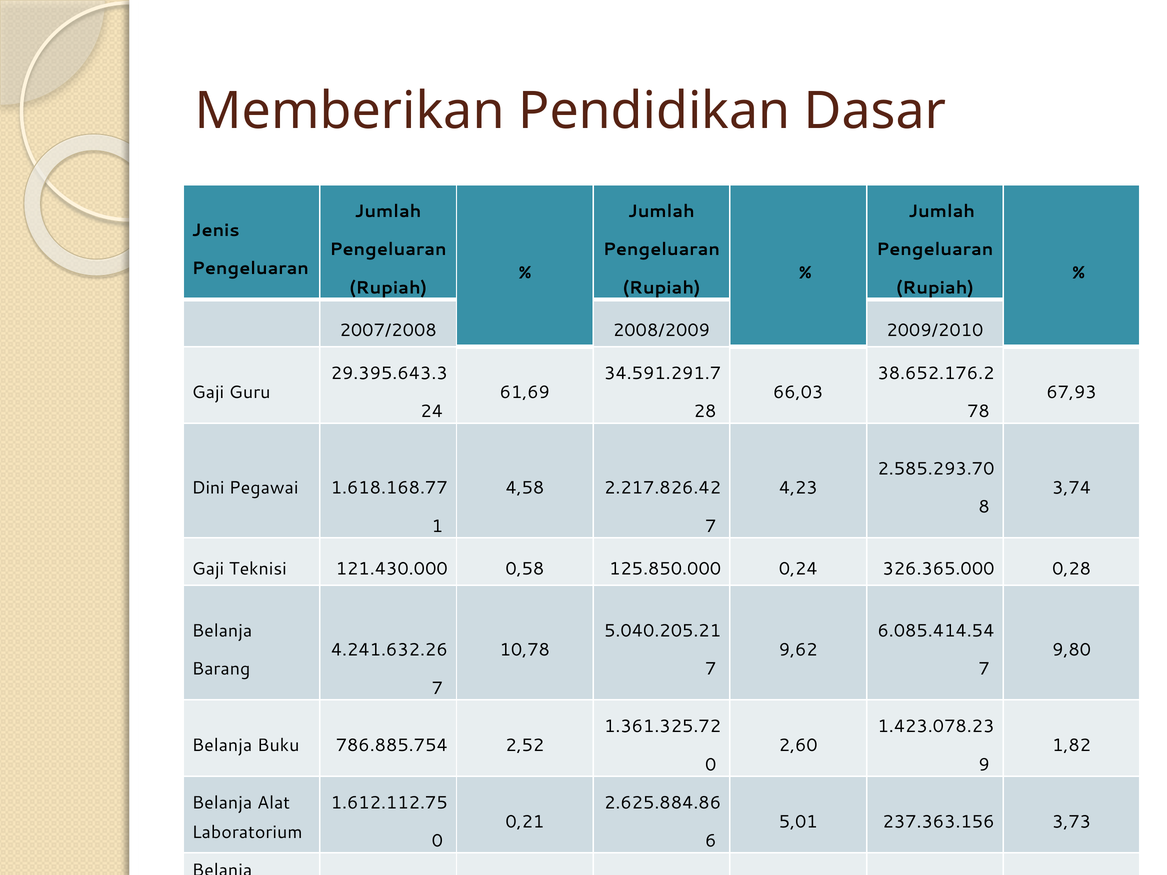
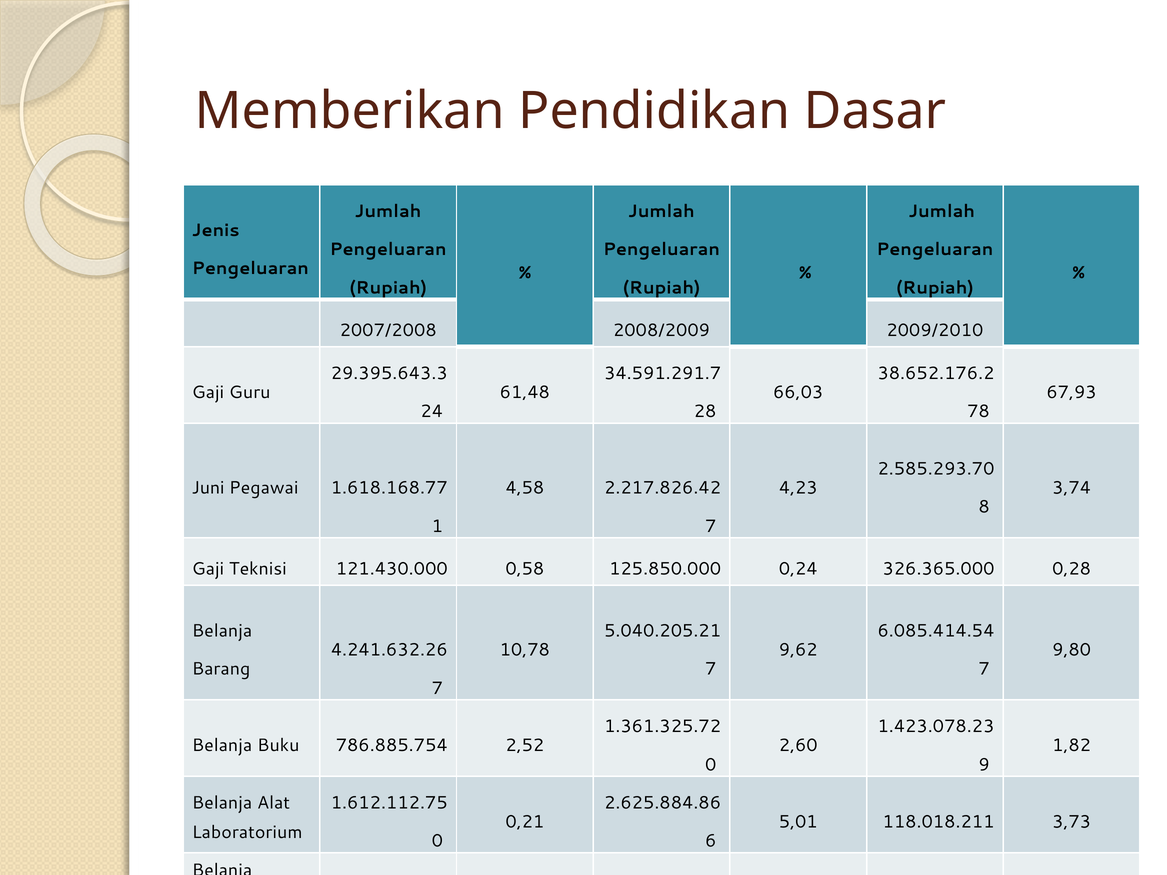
61,69: 61,69 -> 61,48 (525, 392)
Dini: Dini -> Juni (208, 488)
237.363.156: 237.363.156 -> 118.018.211 (939, 822)
